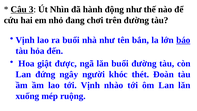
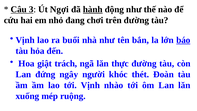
Nhìn: Nhìn -> Ngợi (59, 9)
hành underline: none -> present (93, 9)
được: được -> trách (66, 63)
lăn buổi: buổi -> thực (120, 63)
